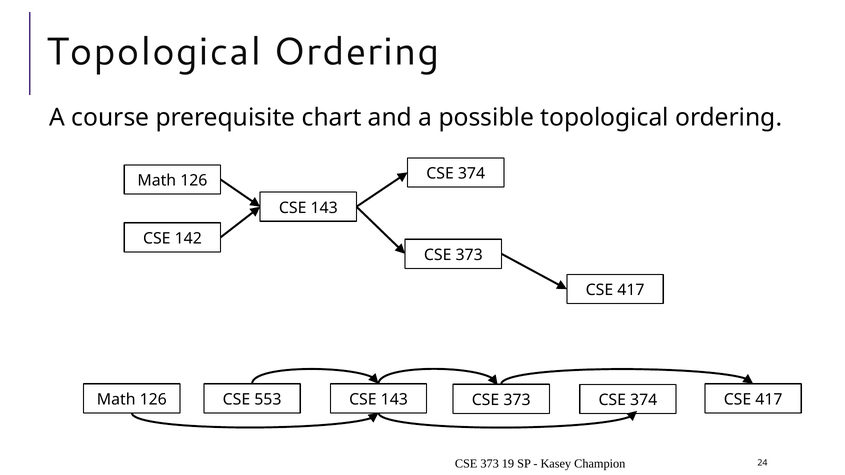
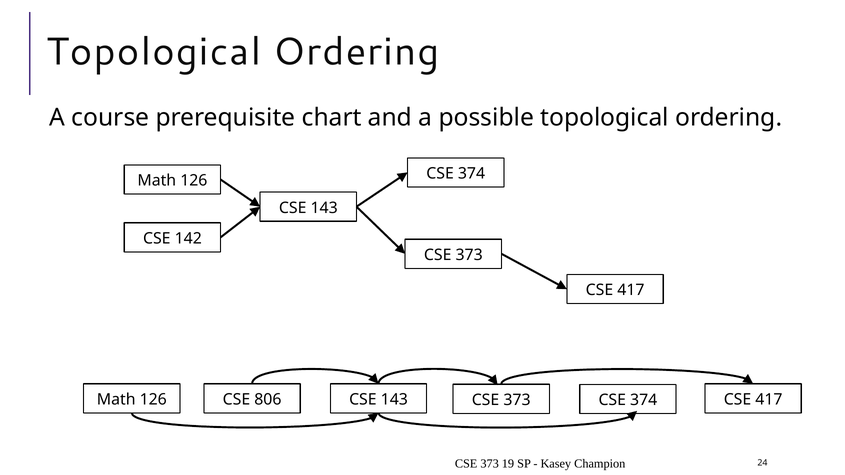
553: 553 -> 806 (268, 400)
